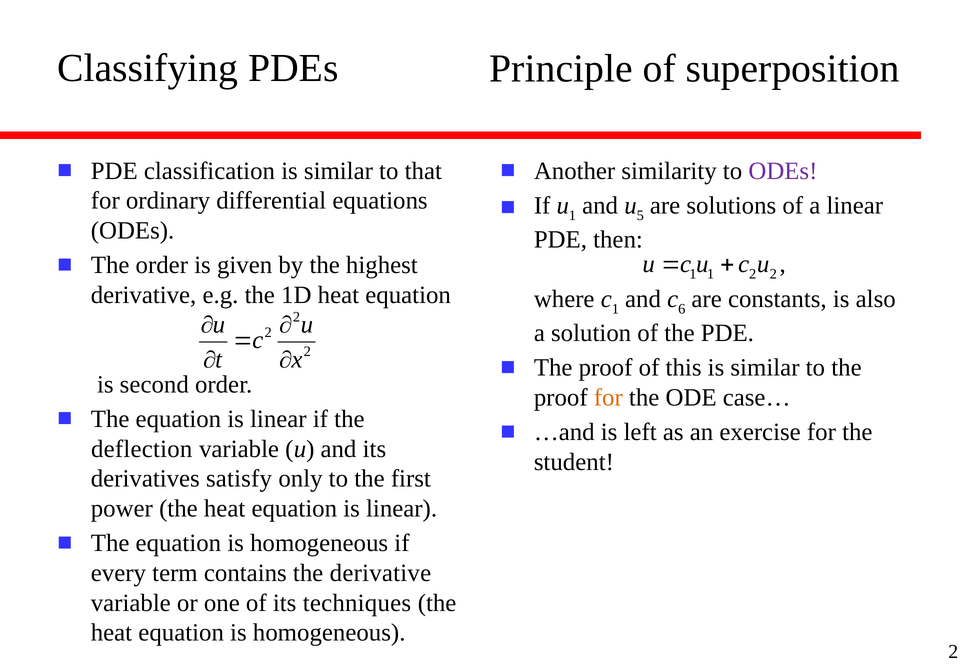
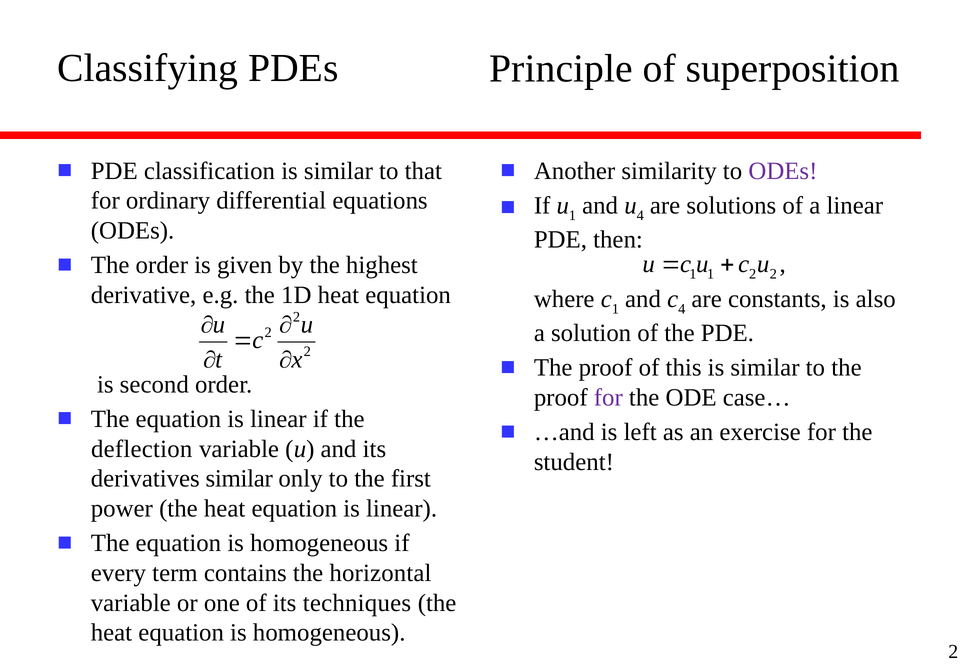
u 5: 5 -> 4 (640, 215)
6: 6 -> 4 (682, 309)
for colour: orange -> purple (608, 398)
derivatives satisfy: satisfy -> similar (239, 479)
the derivative: derivative -> horizontal (380, 573)
